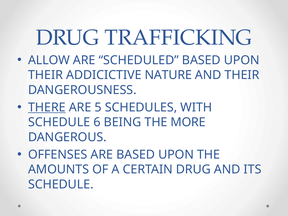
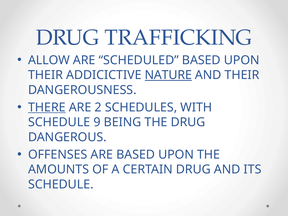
NATURE underline: none -> present (168, 75)
5: 5 -> 2 (98, 107)
6: 6 -> 9 (97, 122)
THE MORE: MORE -> DRUG (188, 122)
